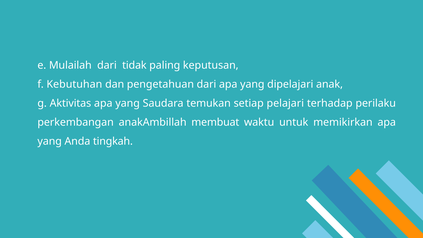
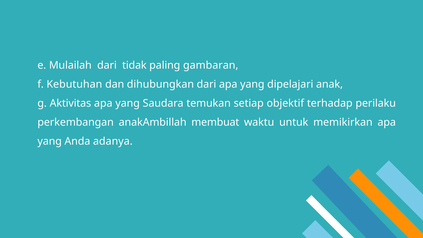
keputusan: keputusan -> gambaran (211, 65)
pengetahuan: pengetahuan -> dihubungkan (160, 84)
pelajari: pelajari -> objektif (285, 103)
tingkah: tingkah -> adanya (113, 141)
